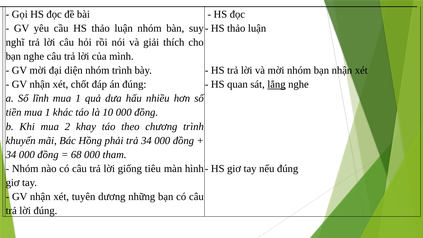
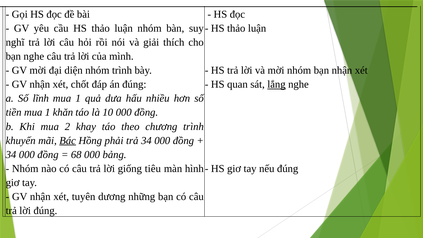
khác: khác -> khăn (63, 112)
Bác underline: none -> present (68, 141)
tham: tham -> bảng (115, 155)
